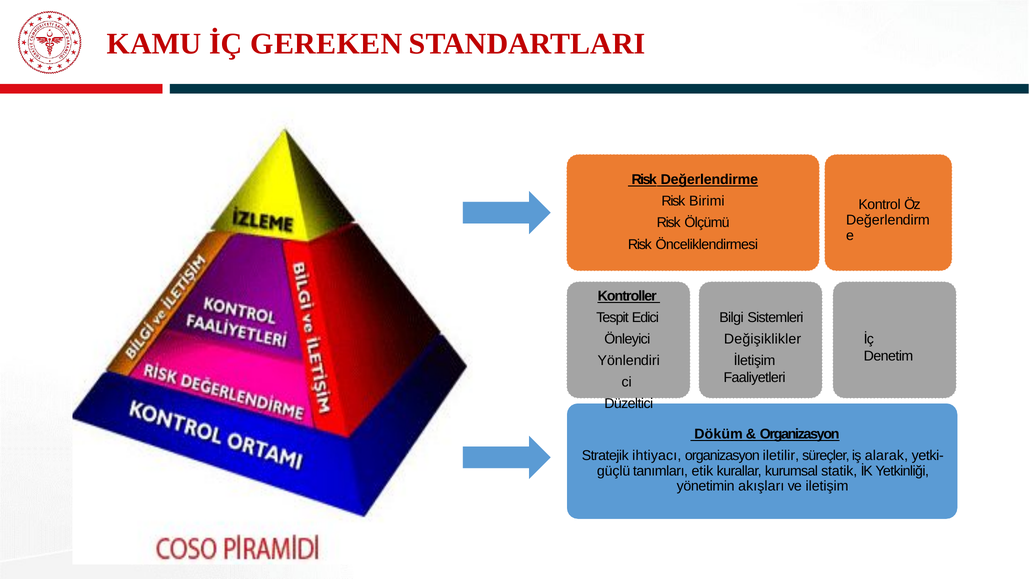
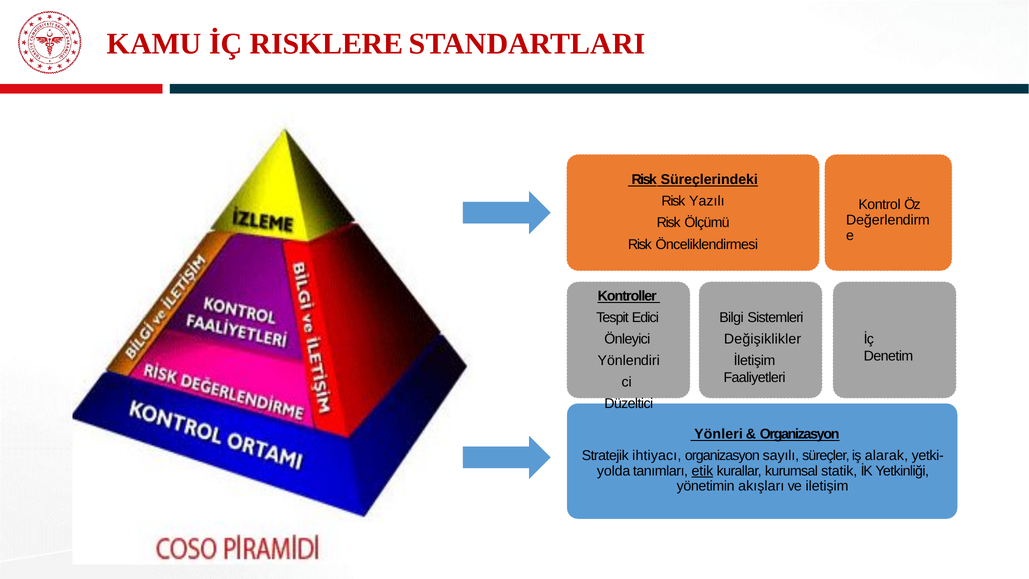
GEREKEN: GEREKEN -> RISKLERE (327, 44)
Değerlendirme: Değerlendirme -> Süreçlerindeki (709, 180)
Birimi: Birimi -> Yazılı (707, 201)
Döküm: Döküm -> Yönleri (719, 434)
iletilir: iletilir -> sayılı (781, 455)
güçlü: güçlü -> yolda (614, 471)
etik underline: none -> present (702, 471)
